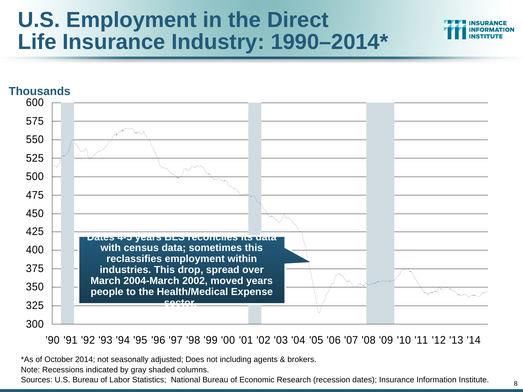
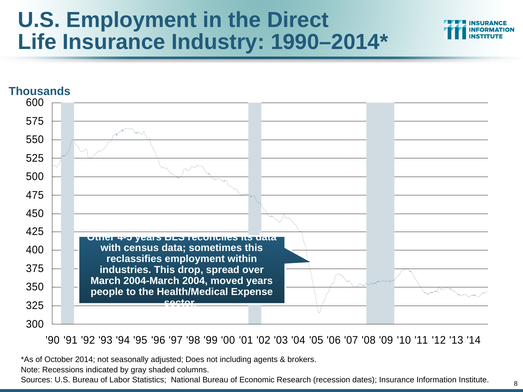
Dates: Dates -> Other (101, 237)
2002: 2002 -> 2004 (195, 281)
